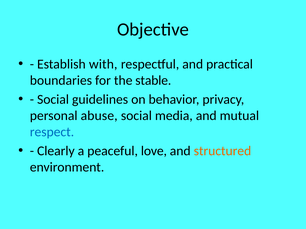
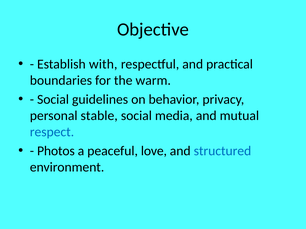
stable: stable -> warm (153, 81)
abuse: abuse -> stable (99, 116)
Clearly: Clearly -> Photos (56, 151)
structured colour: orange -> blue (222, 151)
